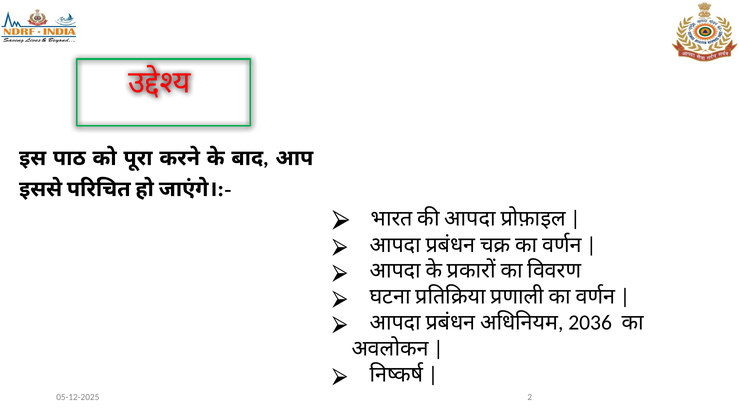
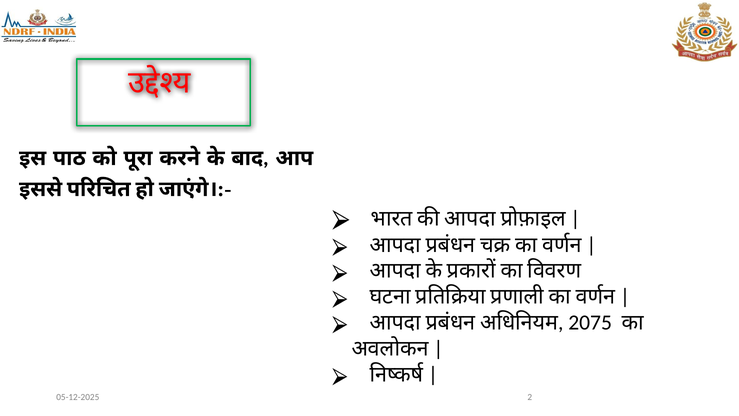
2036: 2036 -> 2075 (590, 322)
